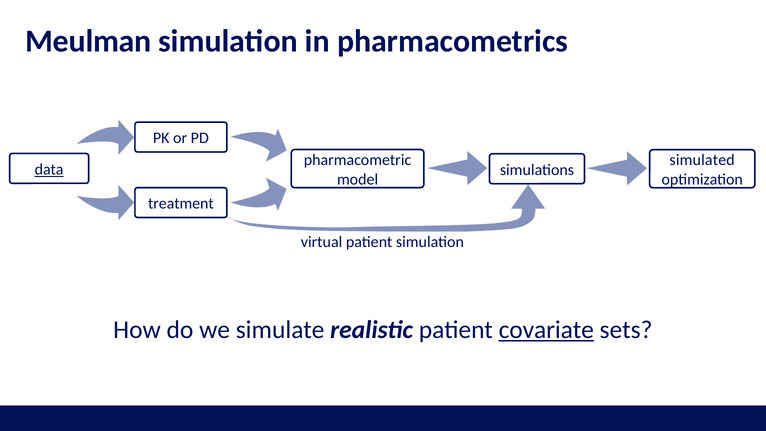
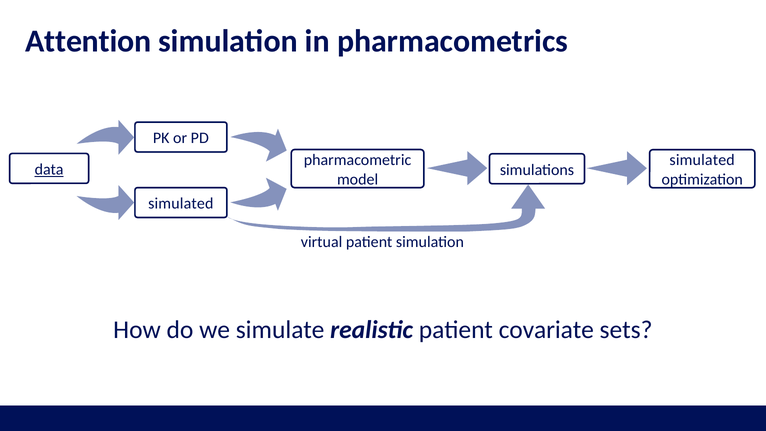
Meulman: Meulman -> Attention (88, 41)
treatment: treatment -> simulated (181, 204)
covariate underline: present -> none (546, 330)
